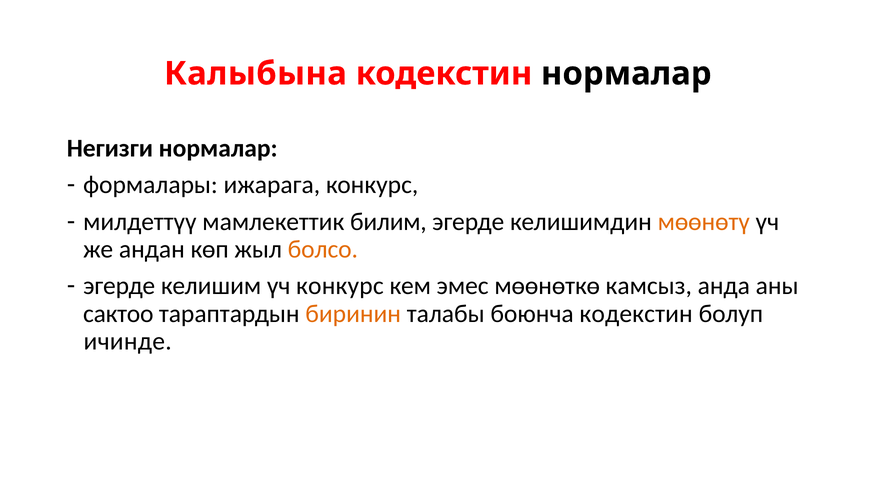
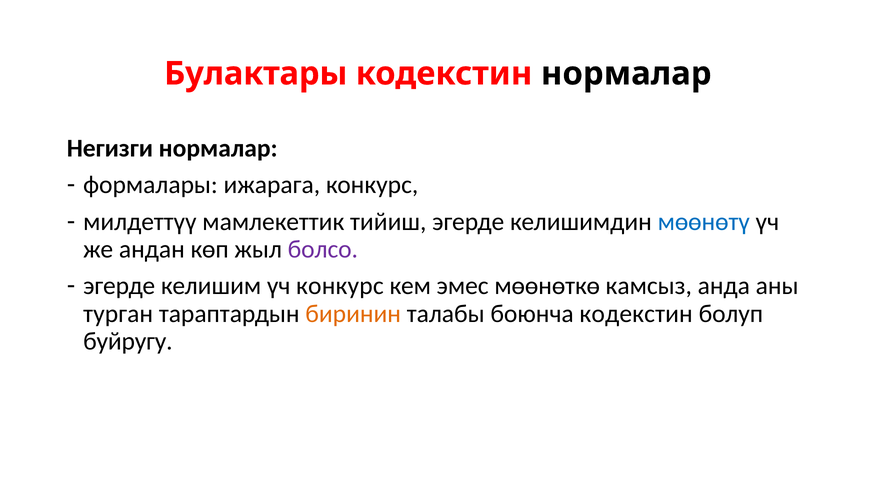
Калыбына: Калыбына -> Булактары (256, 74)
билим: билим -> тийиш (388, 222)
мөөнөтү colour: orange -> blue (704, 222)
болсо colour: orange -> purple (323, 249)
сактоо: сактоо -> турган (118, 313)
ичинде: ичинде -> буйругу (128, 341)
